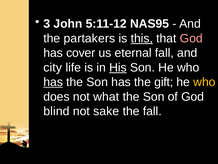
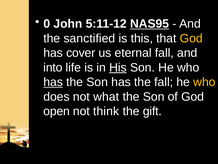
3: 3 -> 0 (47, 24)
NAS95 underline: none -> present (150, 24)
partakers: partakers -> sanctified (89, 38)
this underline: present -> none (142, 38)
God colour: pink -> yellow (191, 38)
city: city -> into (53, 67)
the gift: gift -> fall (164, 82)
blind: blind -> open (57, 111)
sake: sake -> think (106, 111)
the fall: fall -> gift (152, 111)
